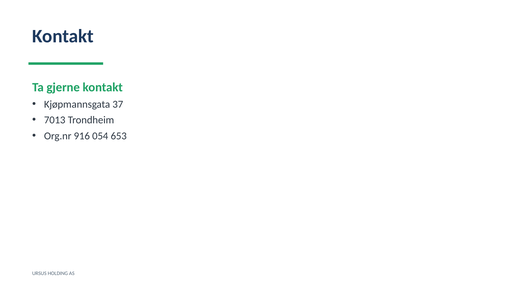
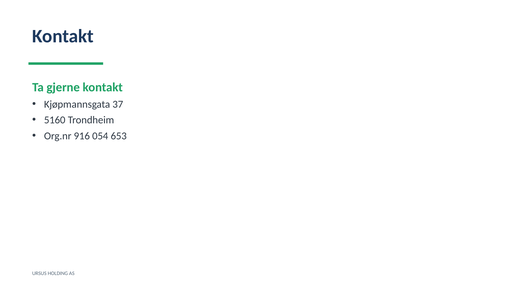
7013: 7013 -> 5160 (55, 120)
